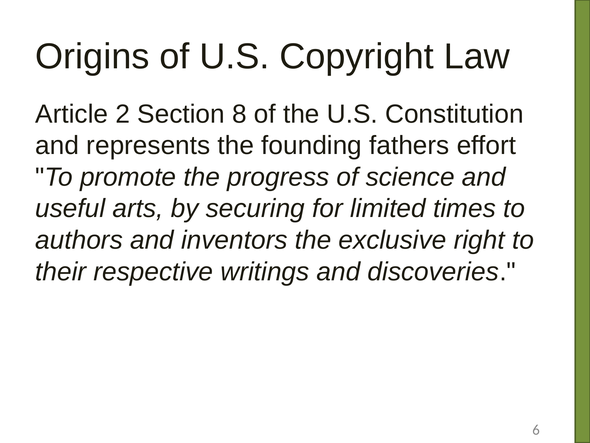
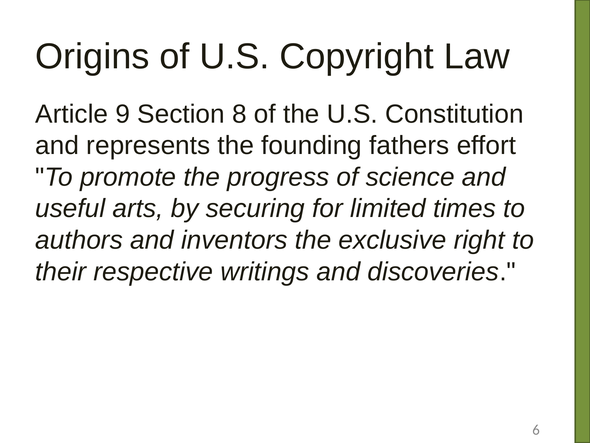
2: 2 -> 9 (123, 114)
